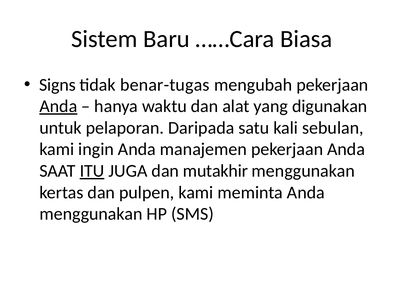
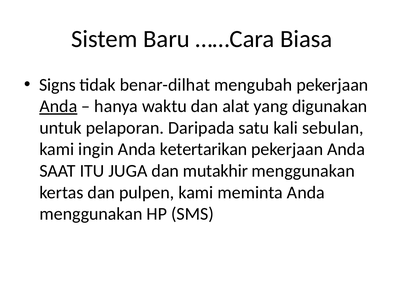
benar-tugas: benar-tugas -> benar-dilhat (165, 85)
manajemen: manajemen -> ketertarikan (204, 149)
ITU underline: present -> none (92, 171)
